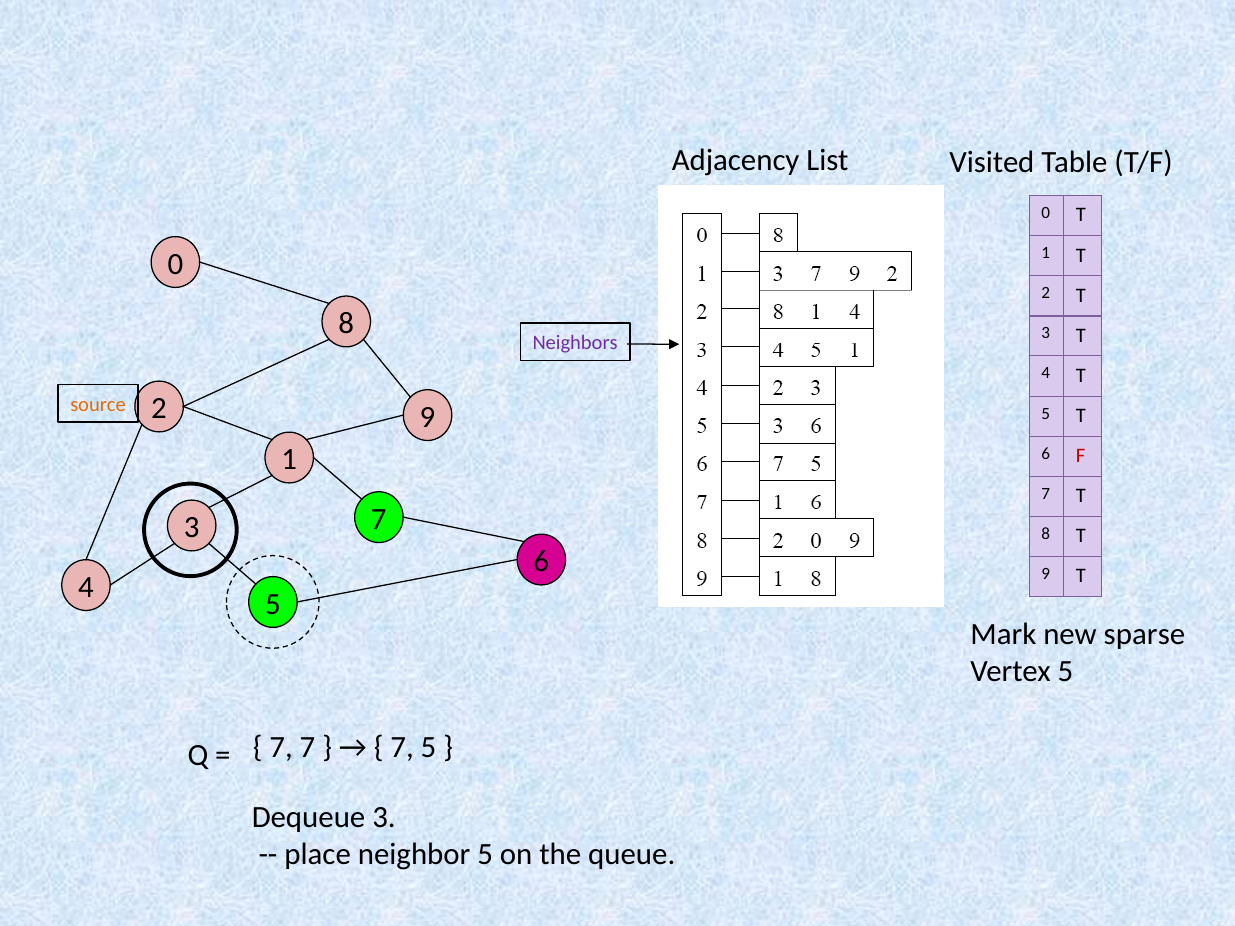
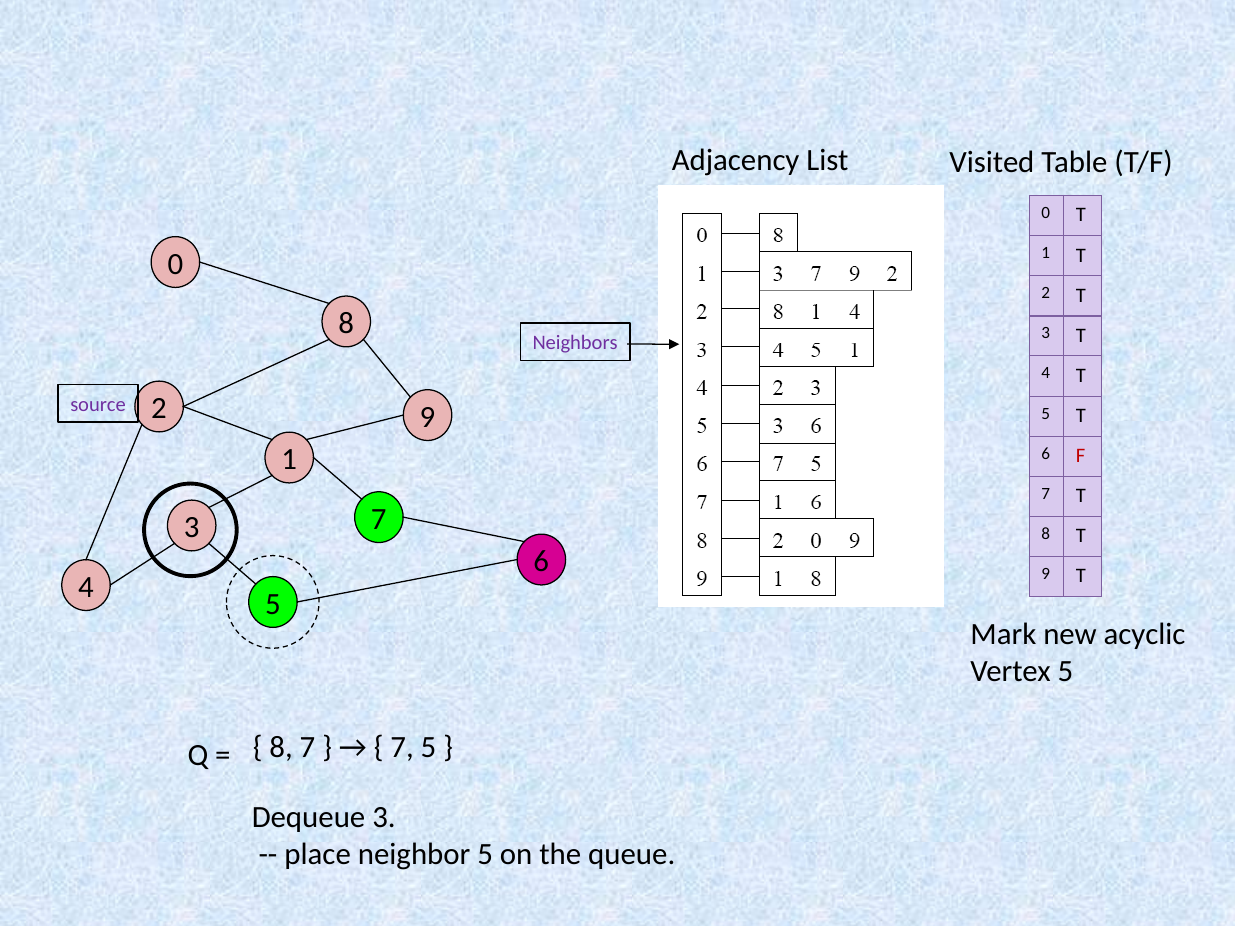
source colour: orange -> purple (98, 405)
sparse: sparse -> acyclic (1145, 634)
7: 7 -> 8 (281, 747)
